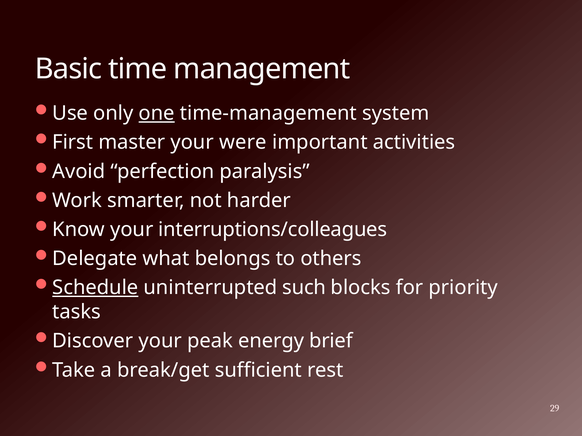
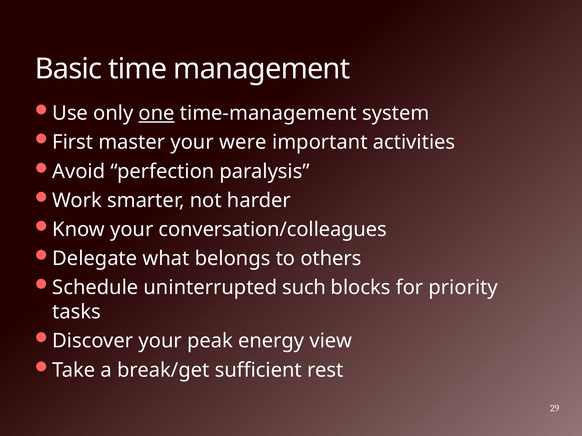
interruptions/colleagues: interruptions/colleagues -> conversation/colleagues (273, 230)
Schedule underline: present -> none (95, 288)
brief: brief -> view (331, 341)
